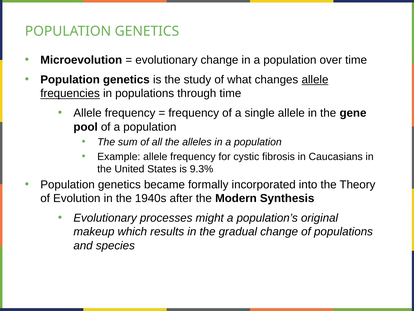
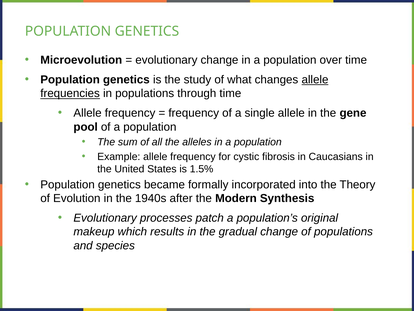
9.3%: 9.3% -> 1.5% (202, 169)
might: might -> patch (210, 218)
